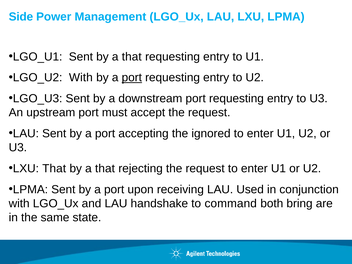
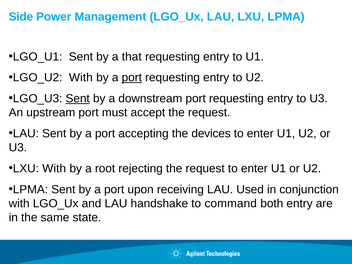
Sent underline: none -> present (78, 98)
ignored: ignored -> devices (211, 133)
LXU That: That -> With (54, 168)
that: that -> root (105, 168)
both bring: bring -> entry (300, 204)
